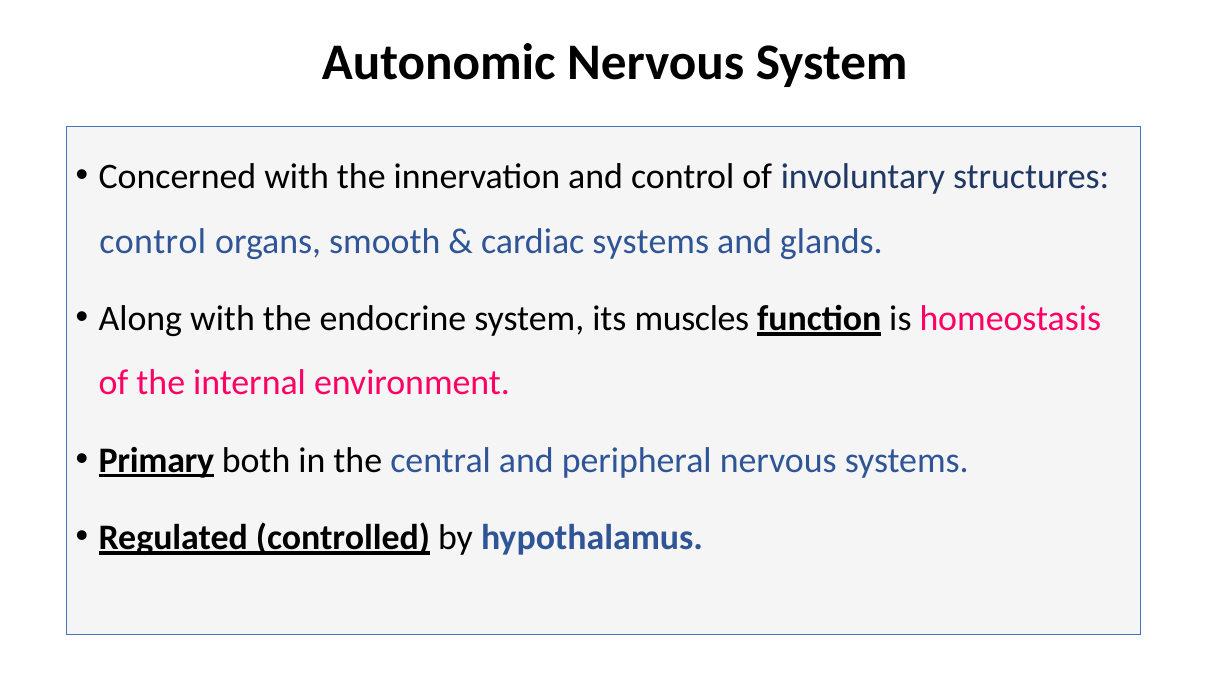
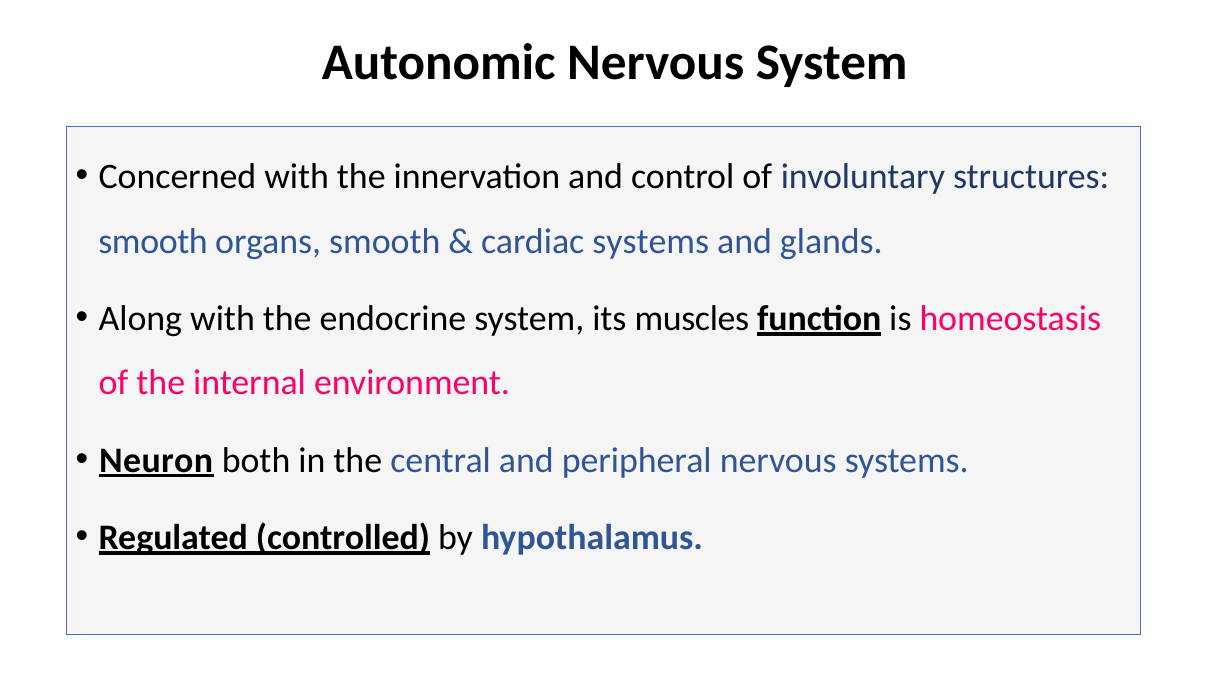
control: control -> smooth (153, 241)
Primary: Primary -> Neuron (156, 460)
